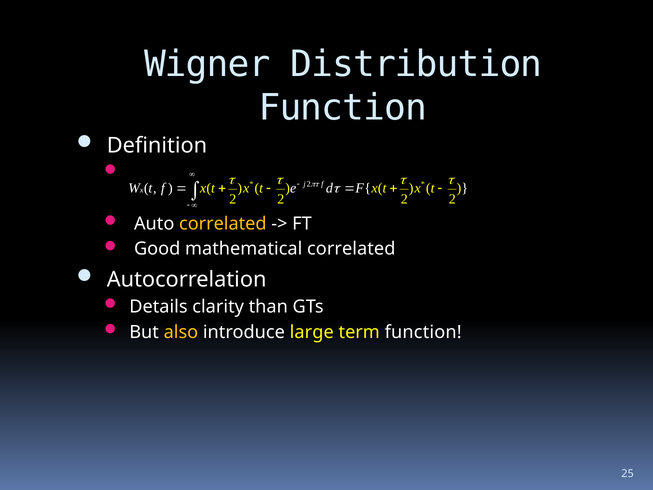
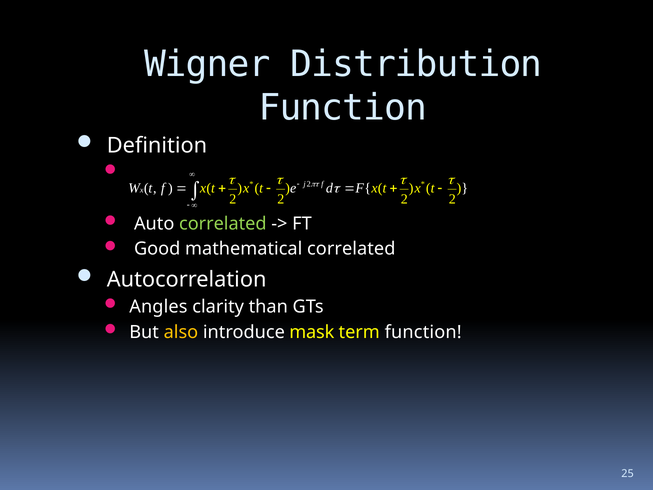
correlated colour: yellow -> light green (223, 223)
Details: Details -> Angles (158, 307)
large: large -> mask (312, 332)
